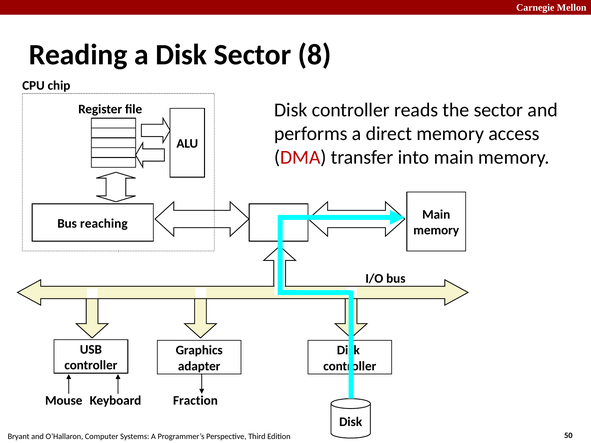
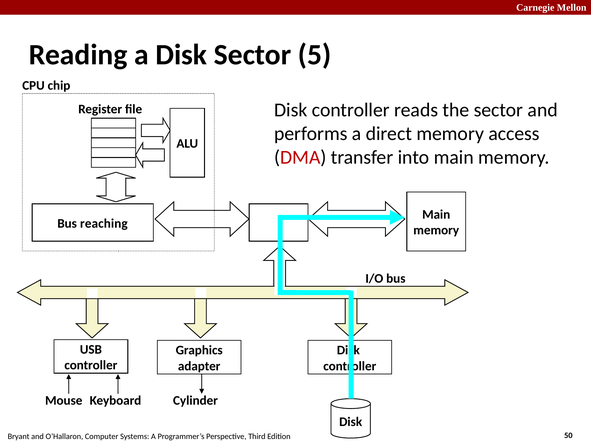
8: 8 -> 5 (315, 55)
Fraction: Fraction -> Cylinder (195, 401)
